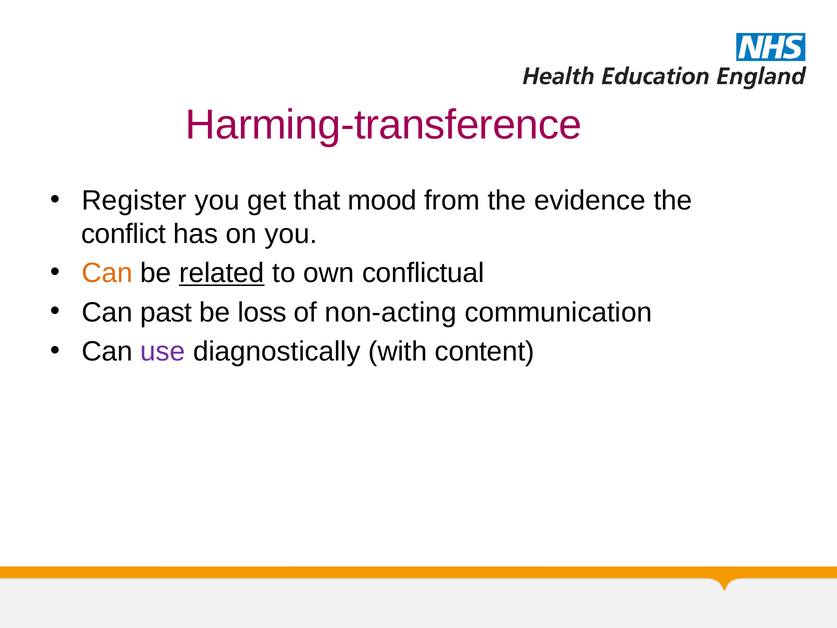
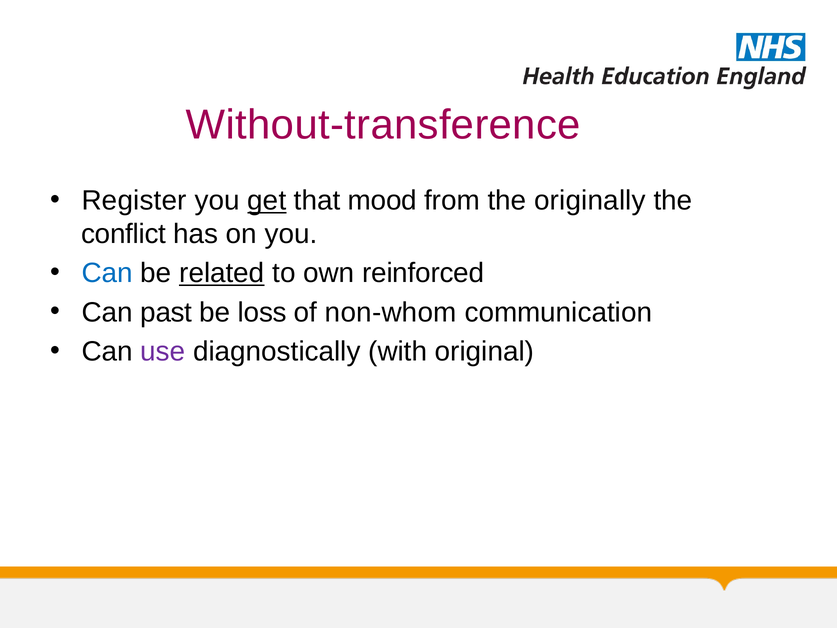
Harming-transference: Harming-transference -> Without-transference (383, 125)
get underline: none -> present (267, 201)
evidence: evidence -> originally (590, 201)
Can colour: orange -> blue (107, 273)
conflictual: conflictual -> reinforced (423, 273)
non-acting: non-acting -> non-whom (391, 312)
content: content -> original (485, 351)
